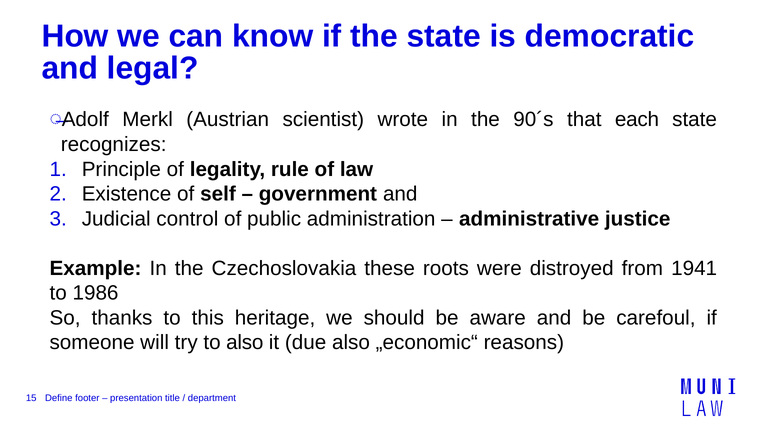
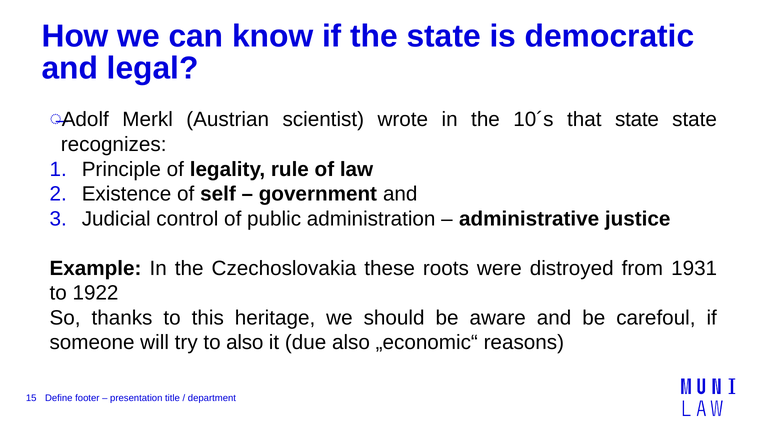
90´s: 90´s -> 10´s (533, 120)
that each: each -> state (637, 120)
1941: 1941 -> 1931 (694, 268)
1986: 1986 -> 1922 (95, 293)
